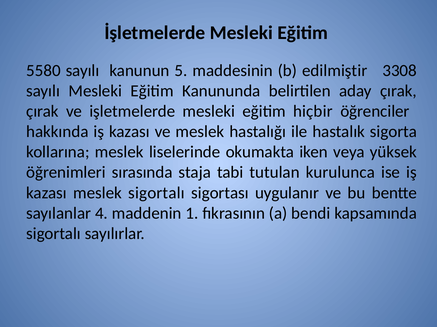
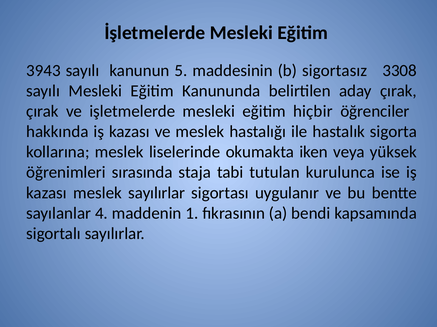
5580: 5580 -> 3943 (43, 71)
edilmiştir: edilmiştir -> sigortasız (335, 71)
meslek sigortalı: sigortalı -> sayılırlar (157, 193)
